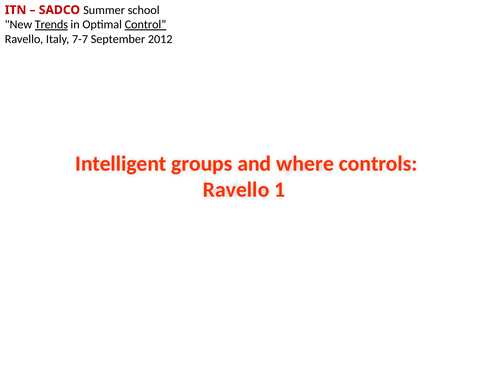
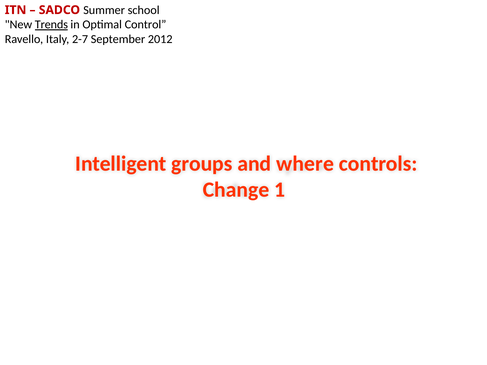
Control underline: present -> none (145, 25)
7-7: 7-7 -> 2-7 (80, 39)
Ravello: Ravello -> Change (236, 190)
